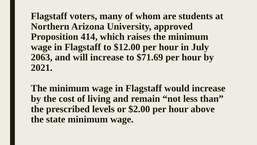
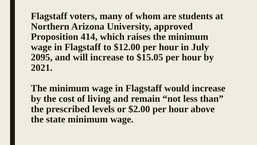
2063: 2063 -> 2095 (42, 57)
$71.69: $71.69 -> $15.05 (150, 57)
